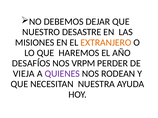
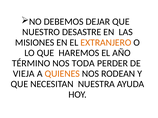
DESAFÍOS: DESAFÍOS -> TÉRMINO (31, 64)
VRPM: VRPM -> TODA (83, 64)
QUIENES colour: purple -> orange (62, 74)
